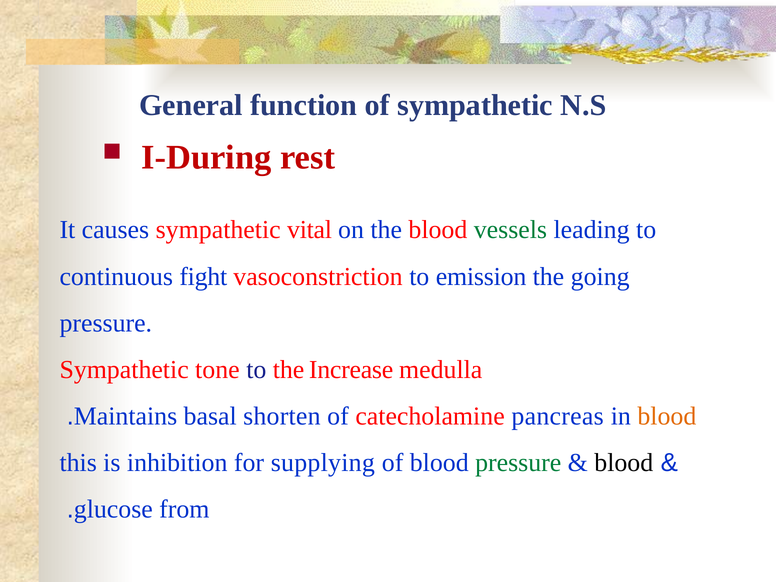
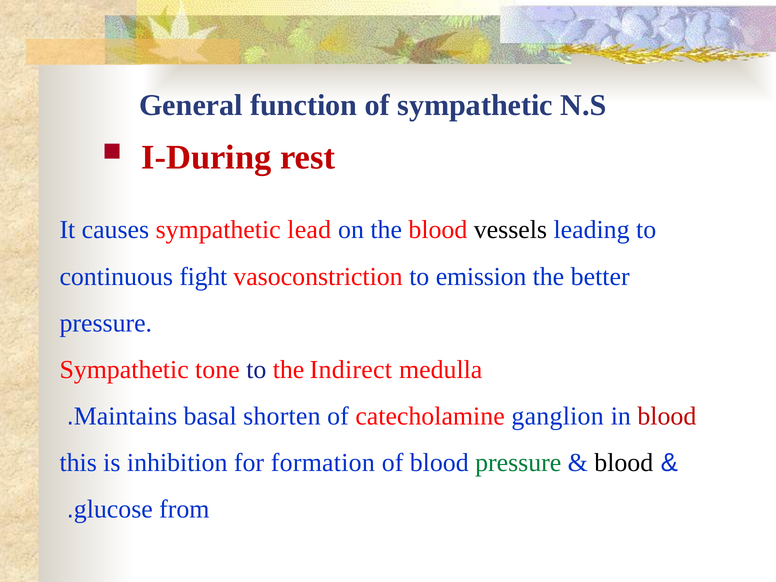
vital: vital -> lead (309, 230)
vessels colour: green -> black (510, 230)
going: going -> better (600, 276)
Increase: Increase -> Indirect (351, 370)
pancreas: pancreas -> ganglion (558, 416)
blood colour: orange -> red (667, 416)
supplying: supplying -> formation (323, 463)
